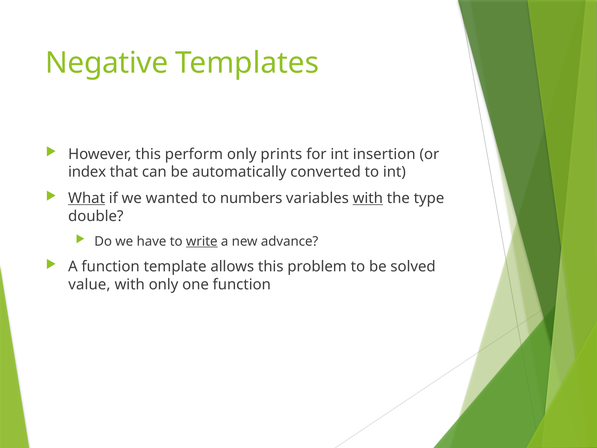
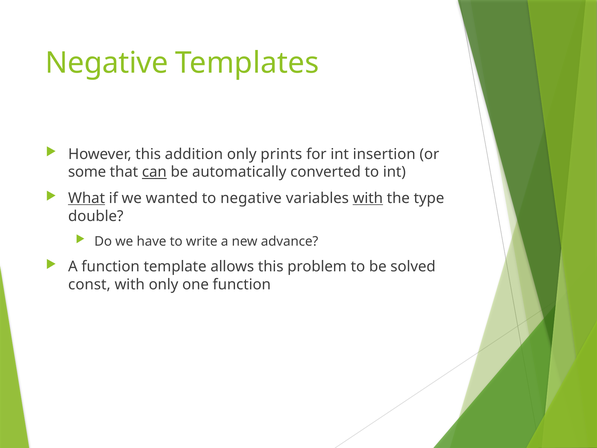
perform: perform -> addition (194, 154)
index: index -> some (87, 172)
can underline: none -> present (154, 172)
to numbers: numbers -> negative (251, 198)
write underline: present -> none (202, 241)
value: value -> const (89, 284)
